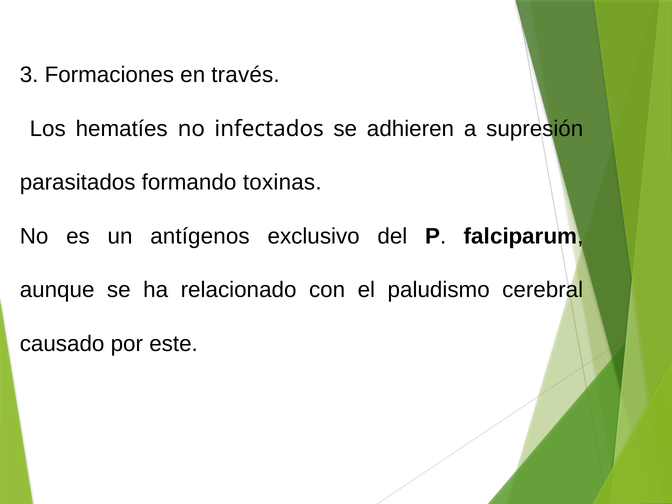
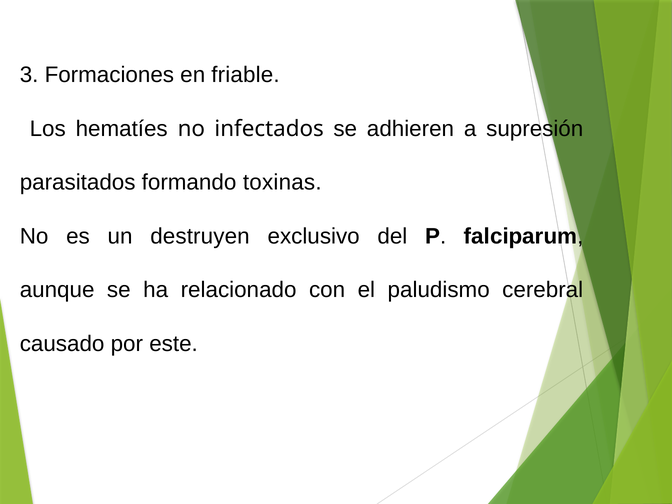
través: través -> friable (245, 75)
antígenos: antígenos -> destruyen (200, 236)
